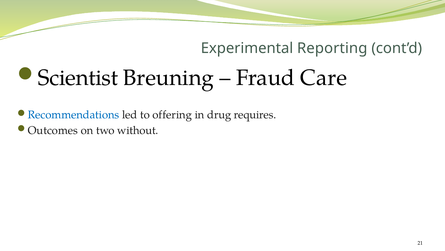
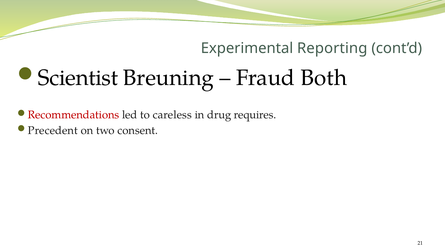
Care: Care -> Both (324, 78)
Recommendations colour: blue -> red (74, 115)
offering: offering -> careless (172, 115)
Outcomes: Outcomes -> Precedent (53, 130)
without: without -> consent (138, 130)
